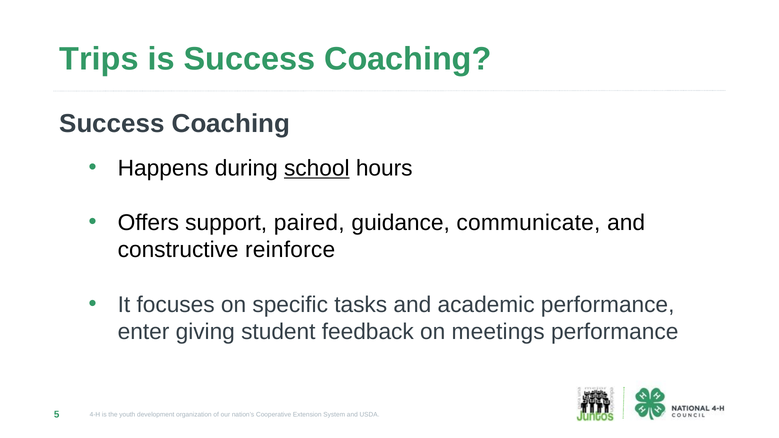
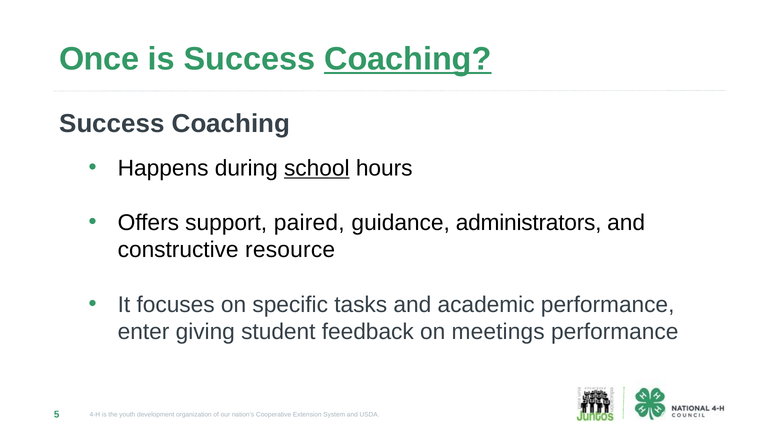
Trips: Trips -> Once (99, 59)
Coaching underline: none -> present (408, 59)
communicate: communicate -> administrators (529, 223)
reinforce: reinforce -> resource (290, 250)
